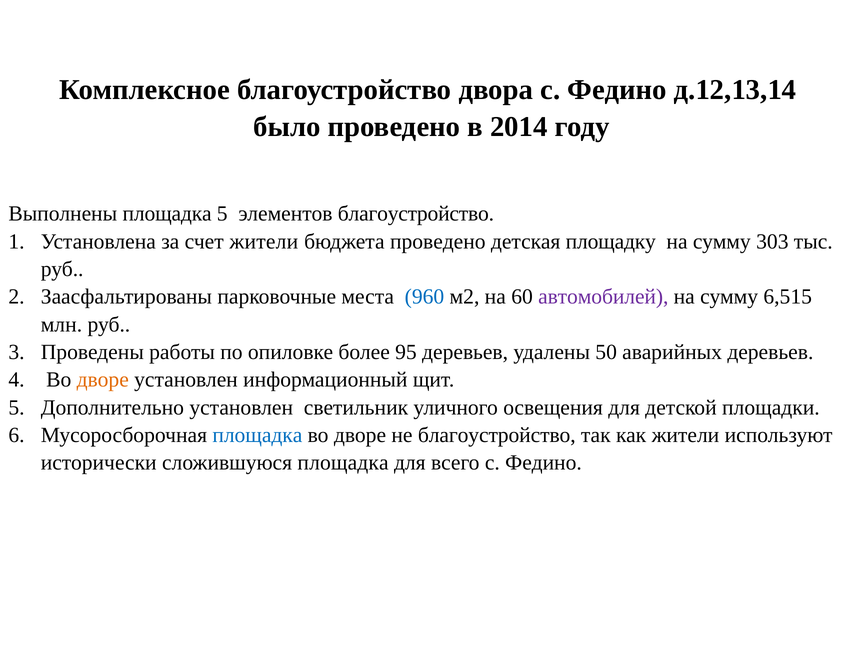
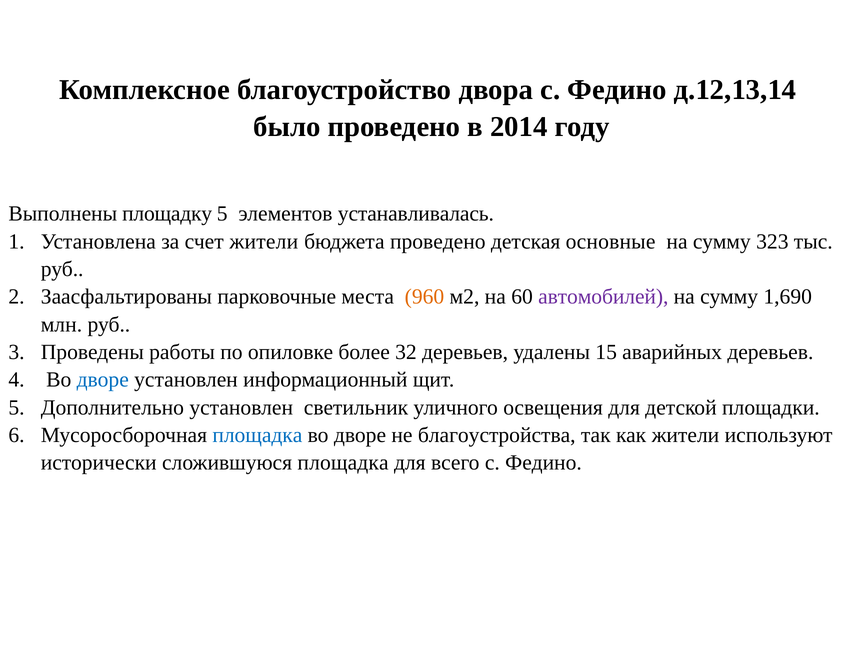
Выполнены площадка: площадка -> площадку (167, 214)
элементов благоустройство: благоустройство -> устанавливалась (416, 214)
площадку: площадку -> основные (611, 242)
303: 303 -> 323 (772, 242)
960 colour: blue -> orange (425, 297)
6,515: 6,515 -> 1,690 (788, 297)
95: 95 -> 32 (406, 352)
50: 50 -> 15 (606, 352)
дворе colour: orange -> blue (103, 380)
не благоустройство: благоустройство -> благоустройства (497, 435)
